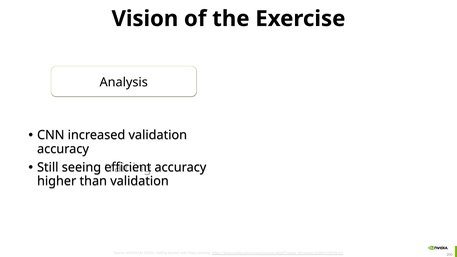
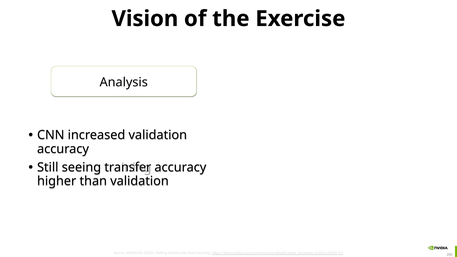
efficient: efficient -> transfer (128, 167)
